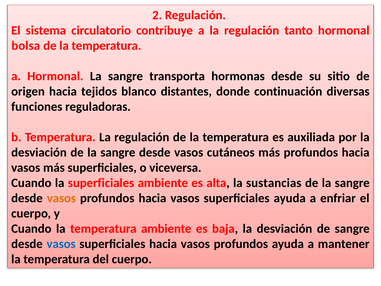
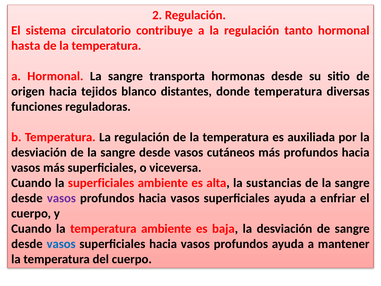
bolsa: bolsa -> hasta (26, 46)
donde continuación: continuación -> temperatura (288, 91)
vasos colour: orange -> purple (61, 198)
